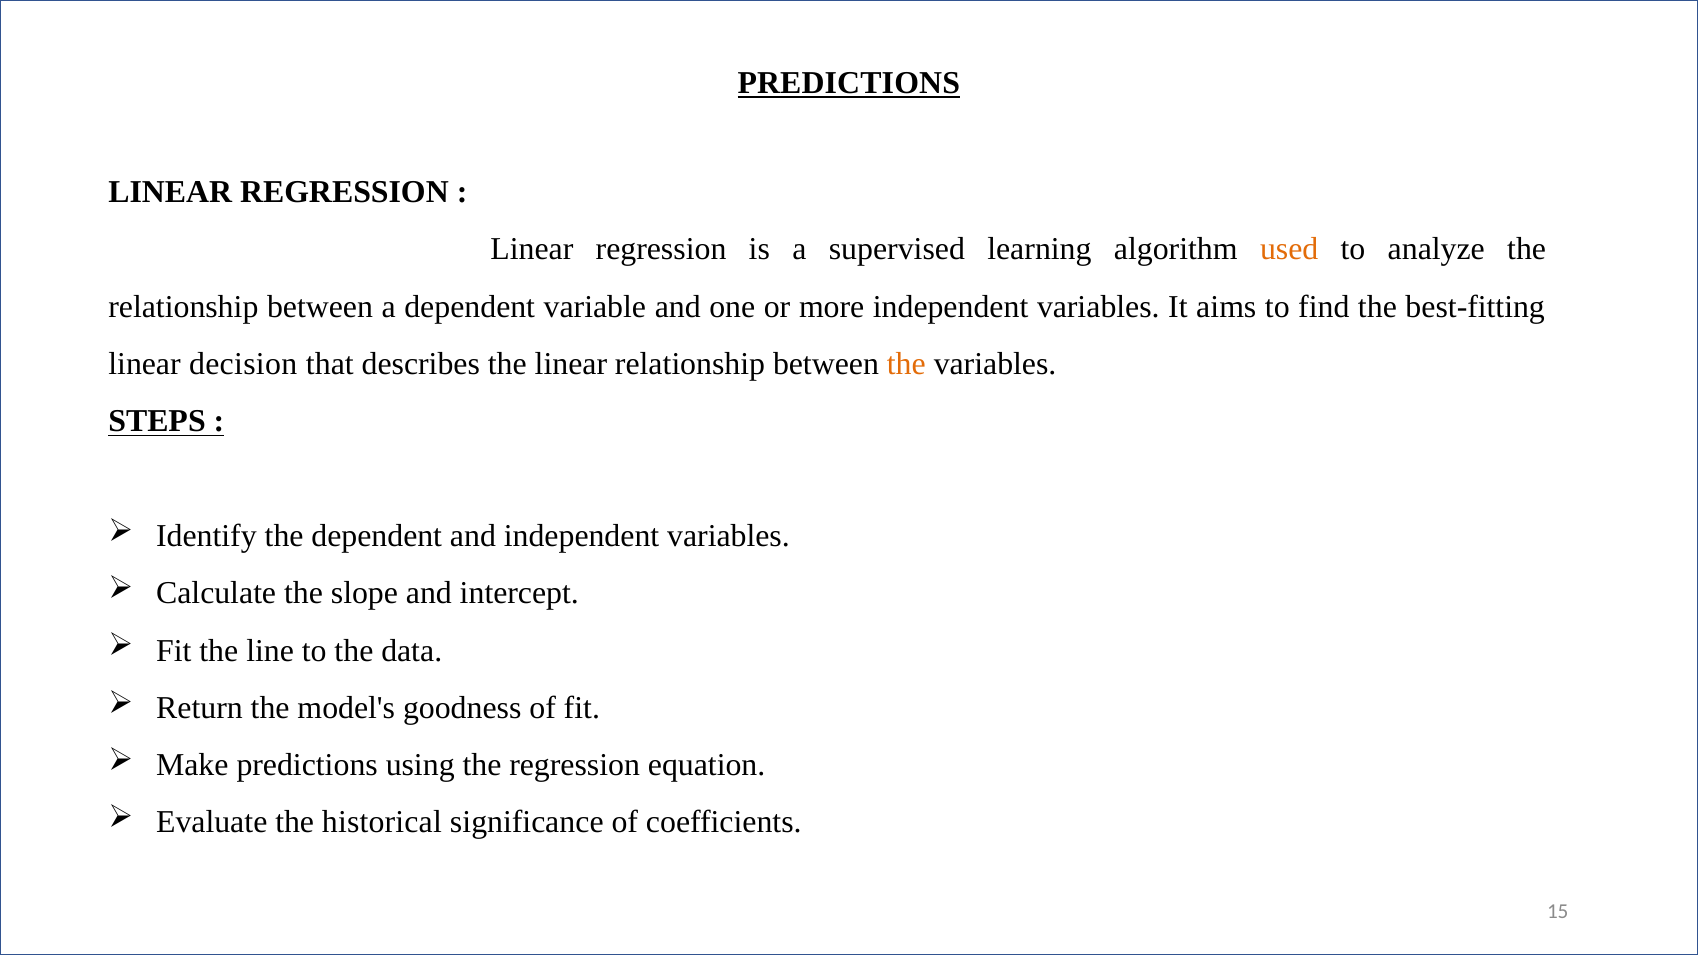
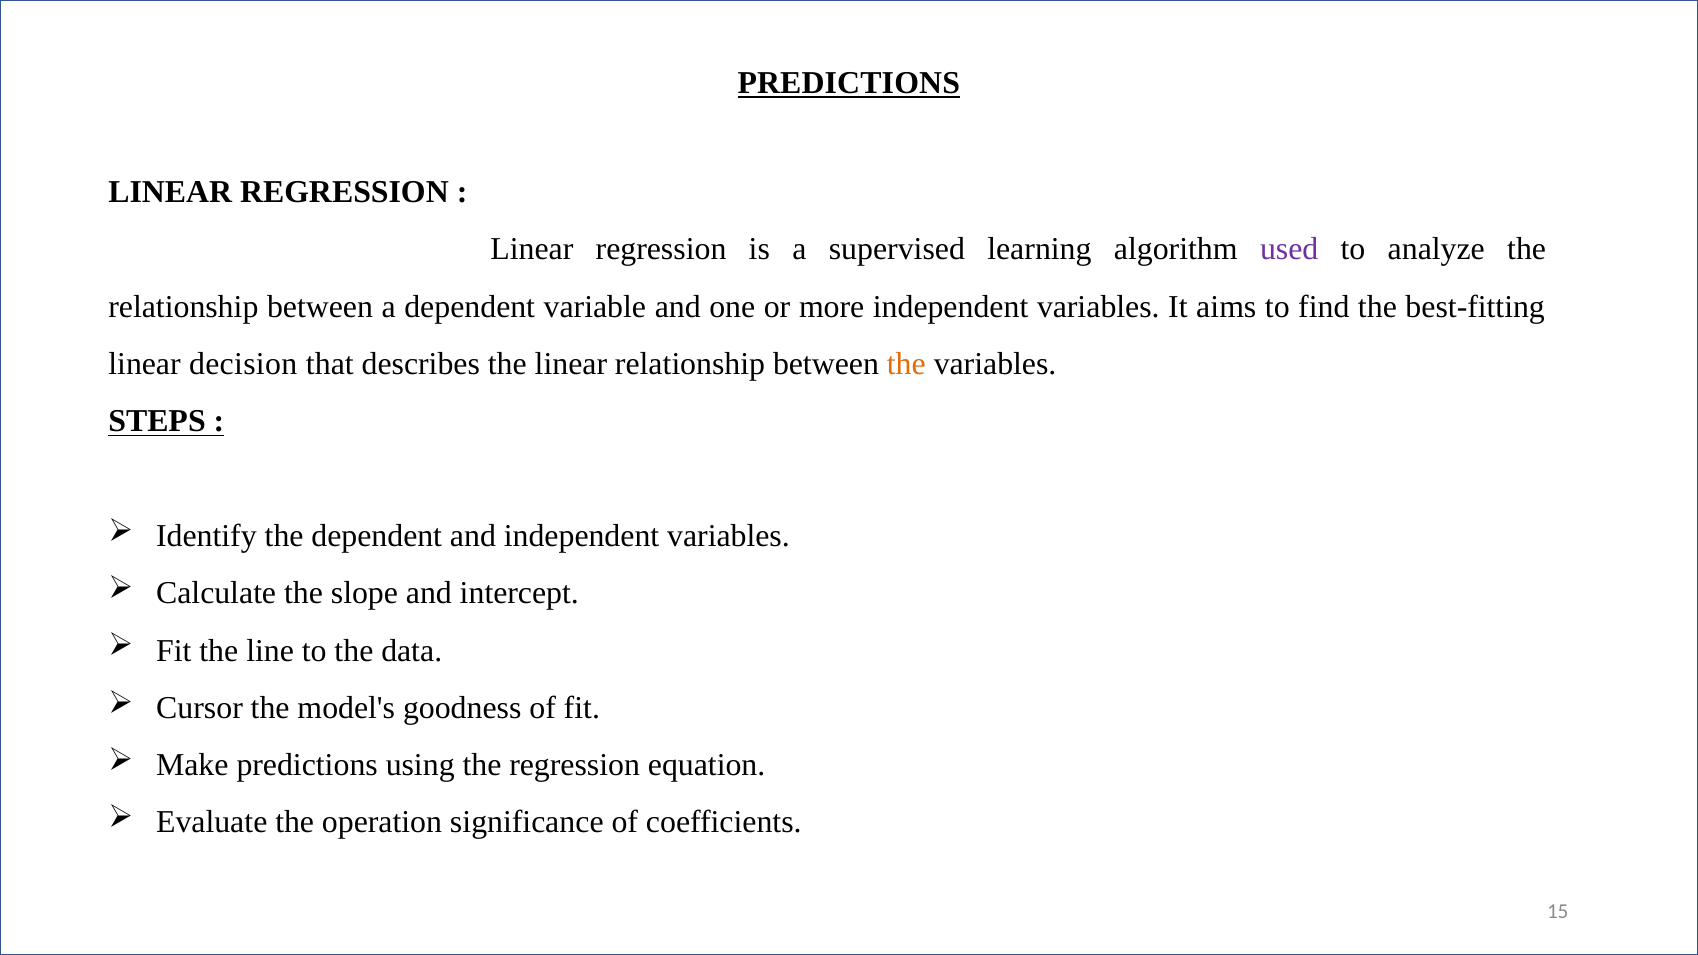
used colour: orange -> purple (1289, 250)
Return: Return -> Cursor (200, 708)
historical: historical -> operation (382, 823)
